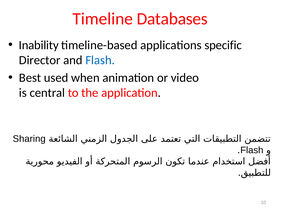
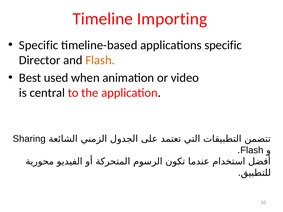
Databases: Databases -> Importing (172, 19)
Inability: Inability -> Specific (39, 45)
Flash colour: blue -> orange (100, 60)
